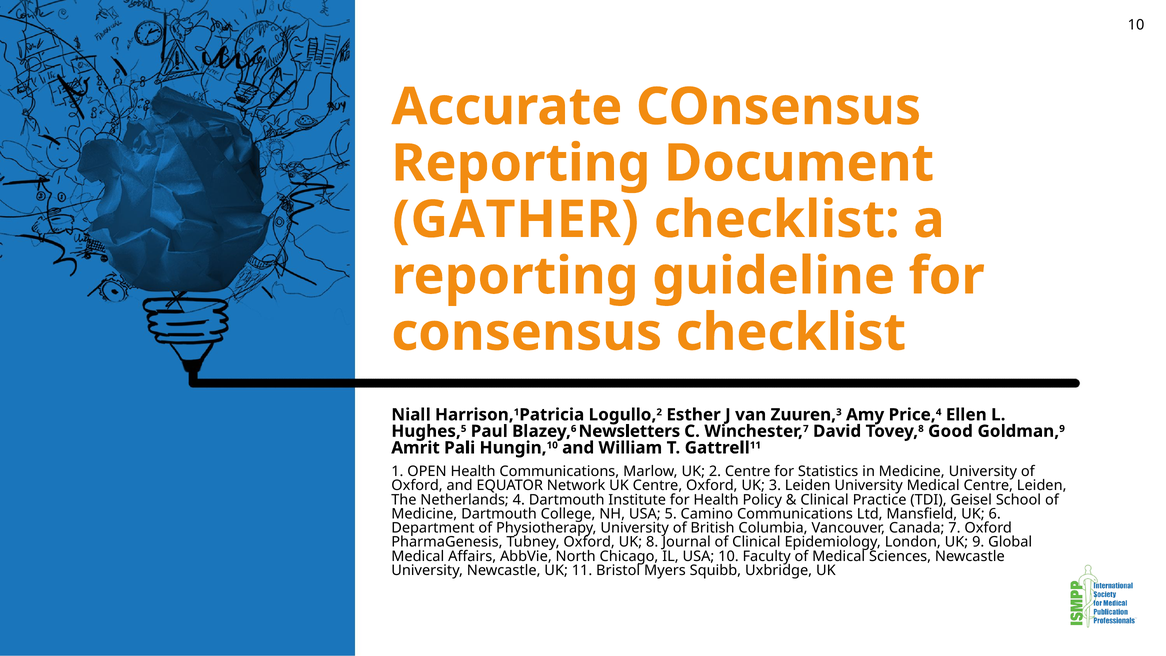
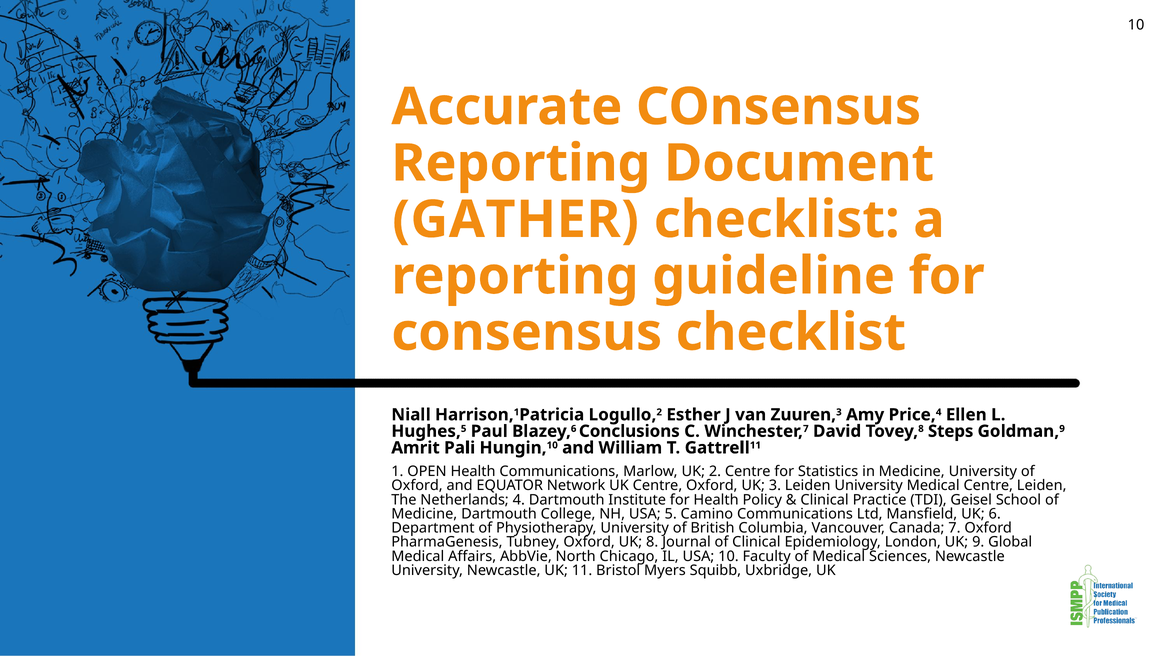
Newsletters: Newsletters -> Conclusions (629, 431)
Good: Good -> Steps (951, 431)
